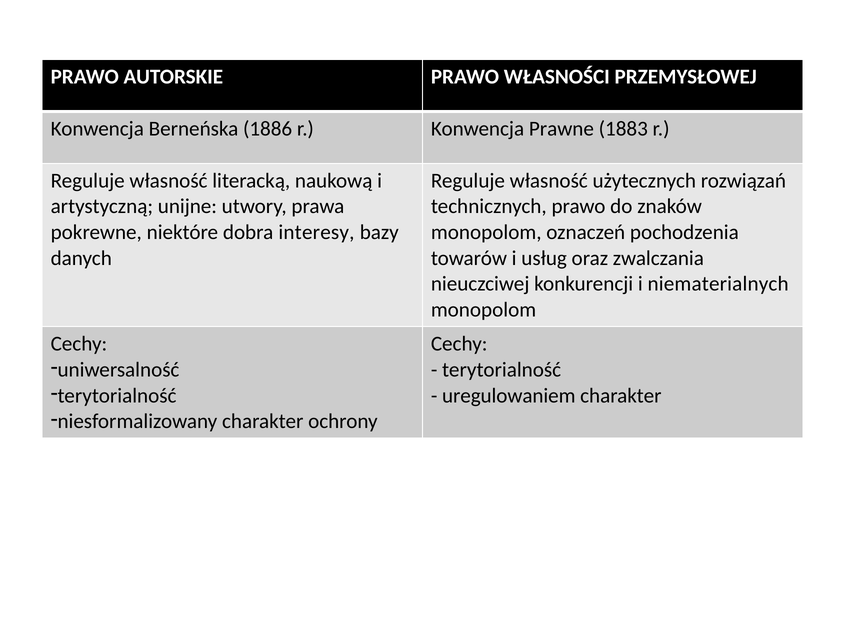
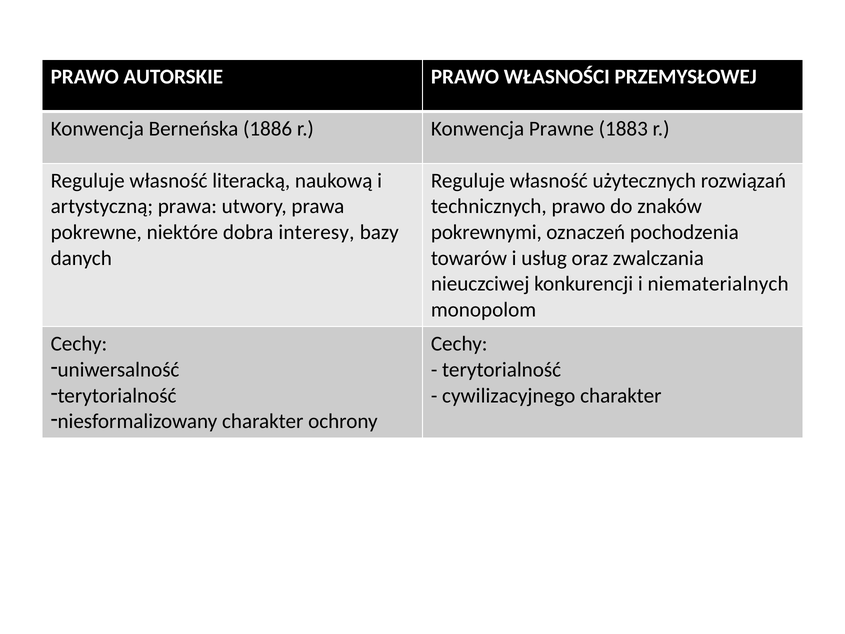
artystyczną unijne: unijne -> prawa (187, 206)
monopolom: monopolom -> pokrewnymi (486, 232)
uregulowaniem: uregulowaniem -> cywilizacyjnego (509, 395)
